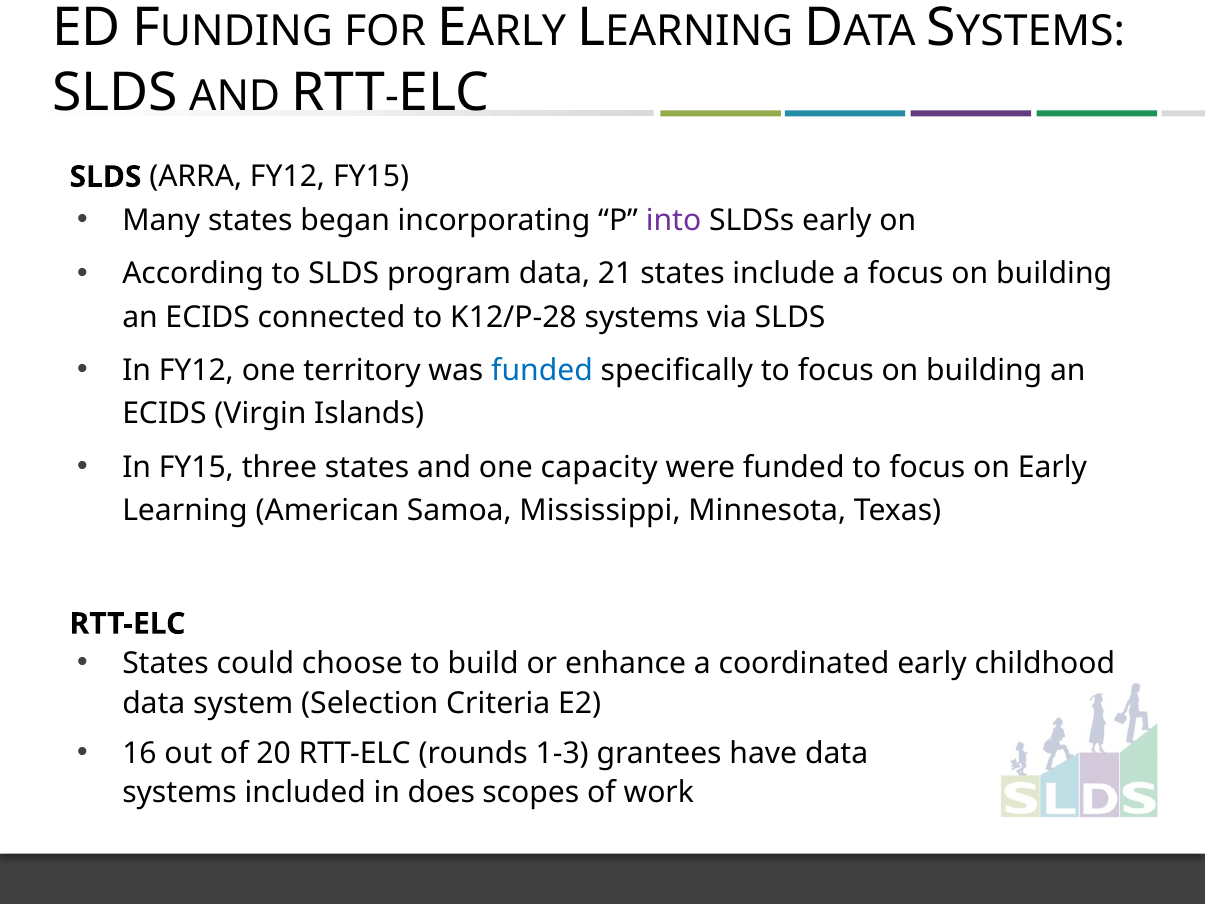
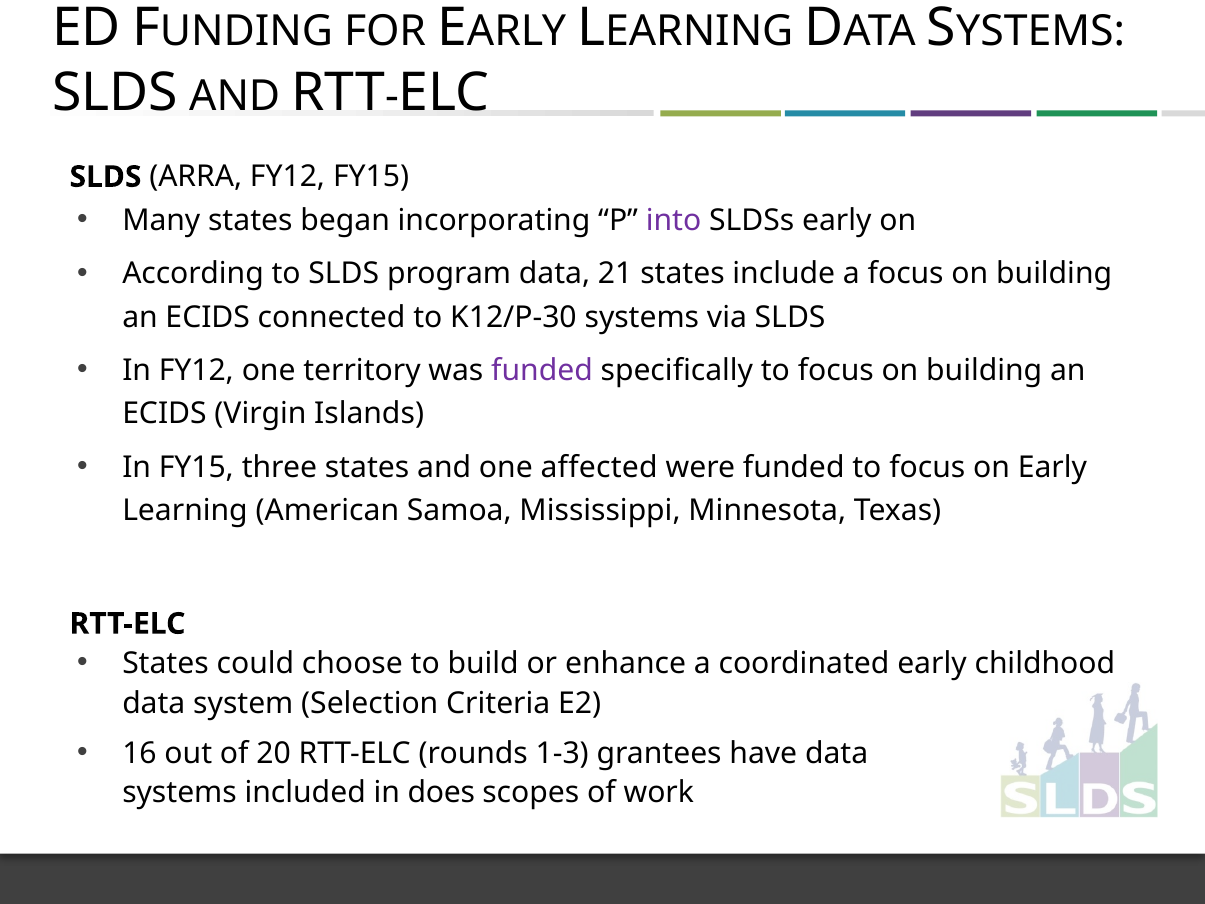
K12/P-28: K12/P-28 -> K12/P-30 (513, 317)
funded colour: blue -> purple (542, 370)
capacity: capacity -> affected (599, 467)
